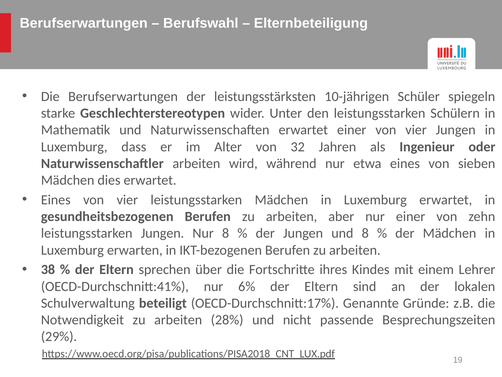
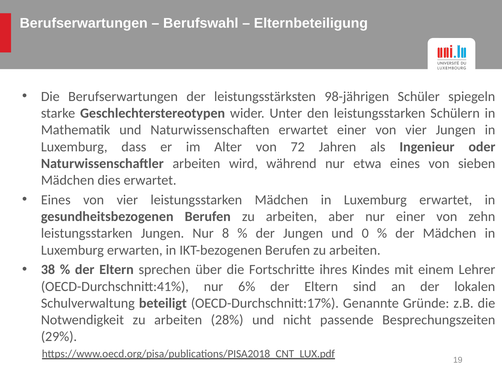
10-jährigen: 10-jährigen -> 98-jährigen (357, 96)
32: 32 -> 72 (298, 147)
und 8: 8 -> 0 (365, 233)
